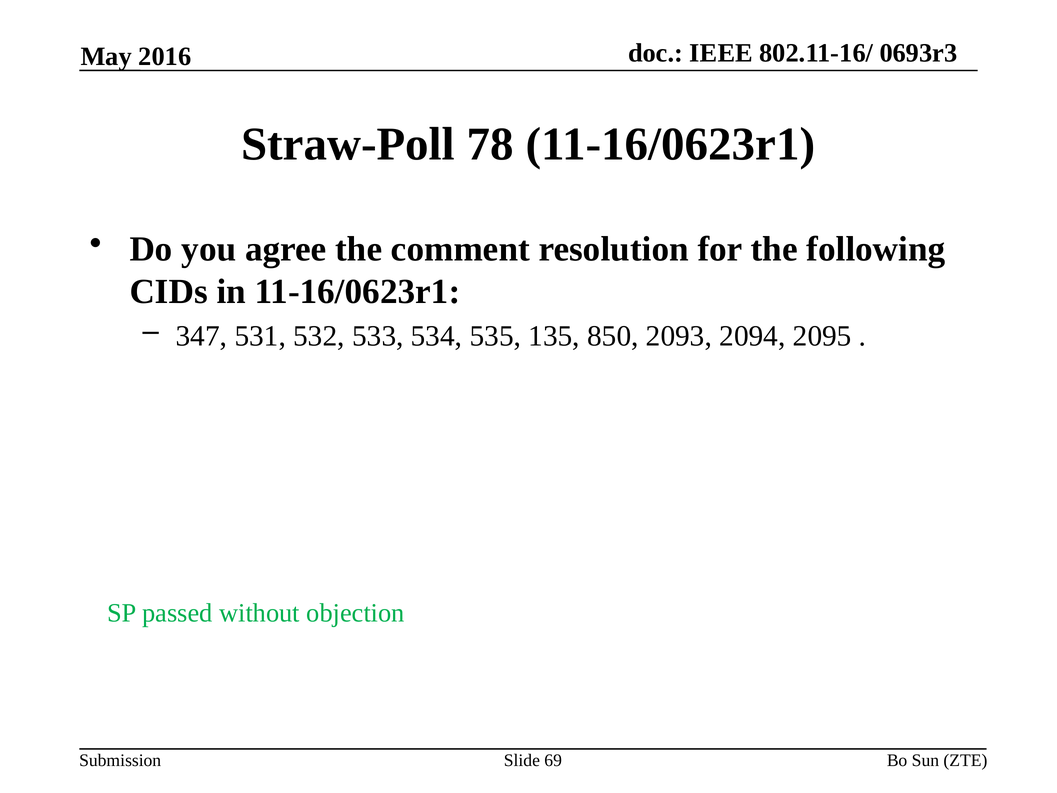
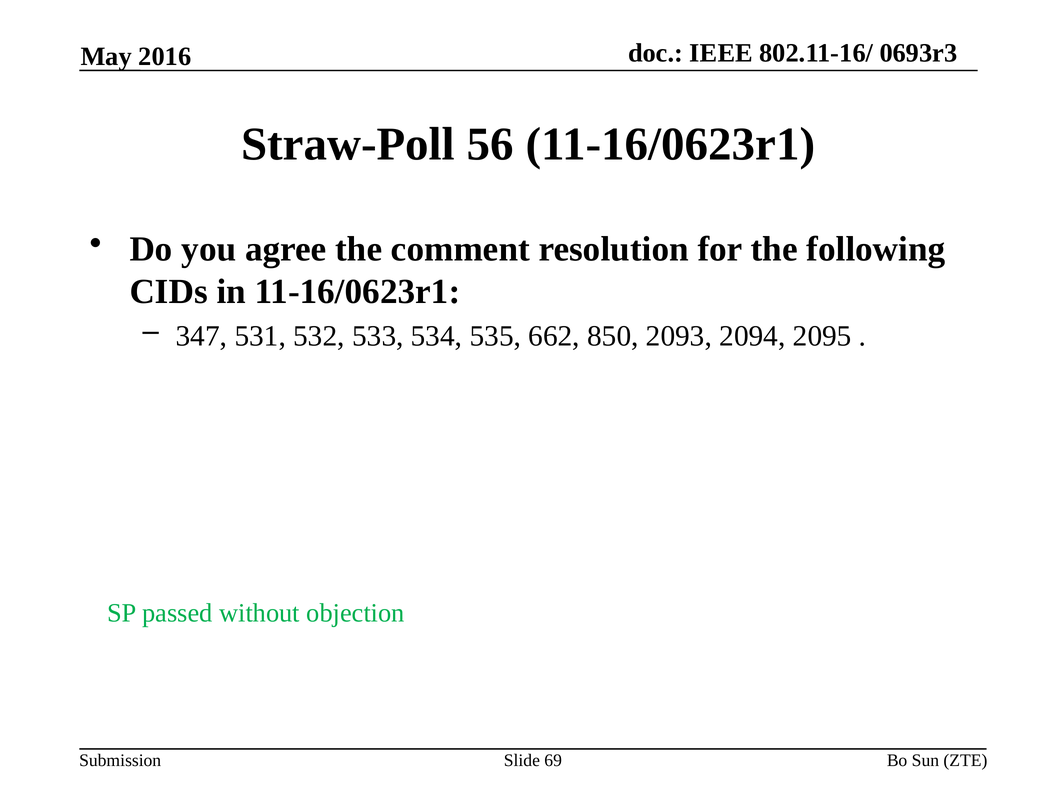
78: 78 -> 56 (490, 144)
135: 135 -> 662 (554, 336)
